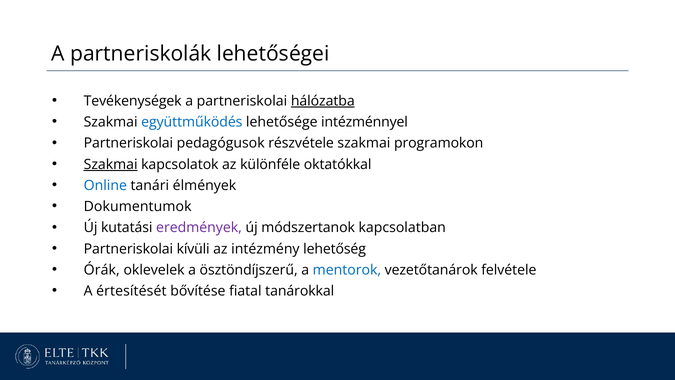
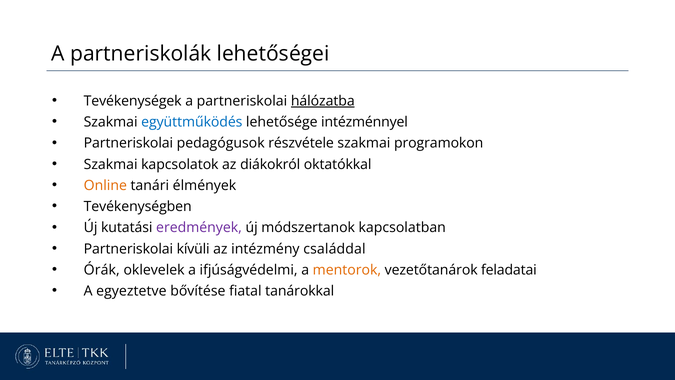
Szakmai underline: present -> none (111, 164)
különféle: különféle -> diákokról (270, 164)
Online colour: blue -> orange (105, 185)
Dokumentumok: Dokumentumok -> Tevékenységben (138, 206)
lehetőség: lehetőség -> családdal (334, 249)
ösztöndíjszerű: ösztöndíjszerű -> ifjúságvédelmi (249, 270)
mentorok colour: blue -> orange (347, 270)
felvétele: felvétele -> feladatai (509, 270)
értesítését: értesítését -> egyeztetve (131, 291)
